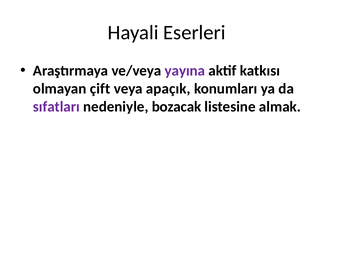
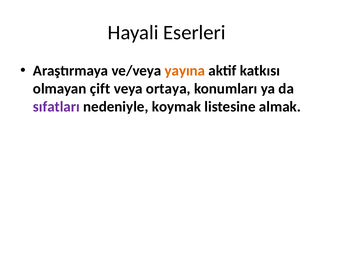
yayına colour: purple -> orange (185, 71)
apaçık: apaçık -> ortaya (168, 89)
bozacak: bozacak -> koymak (176, 107)
